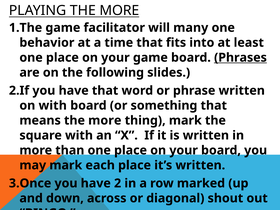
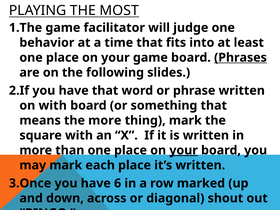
PLAYING THE MORE: MORE -> MOST (119, 11)
many: many -> judge (191, 28)
your underline: none -> present (184, 150)
2: 2 -> 6 (118, 183)
